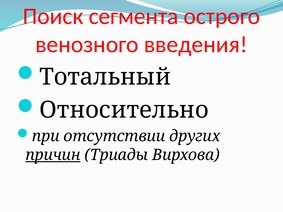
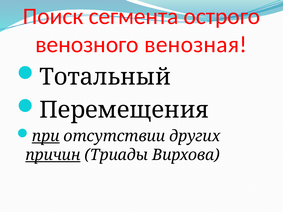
введения: введения -> венозная (196, 45)
Относительно: Относительно -> Перемещения (124, 110)
при underline: none -> present (46, 136)
